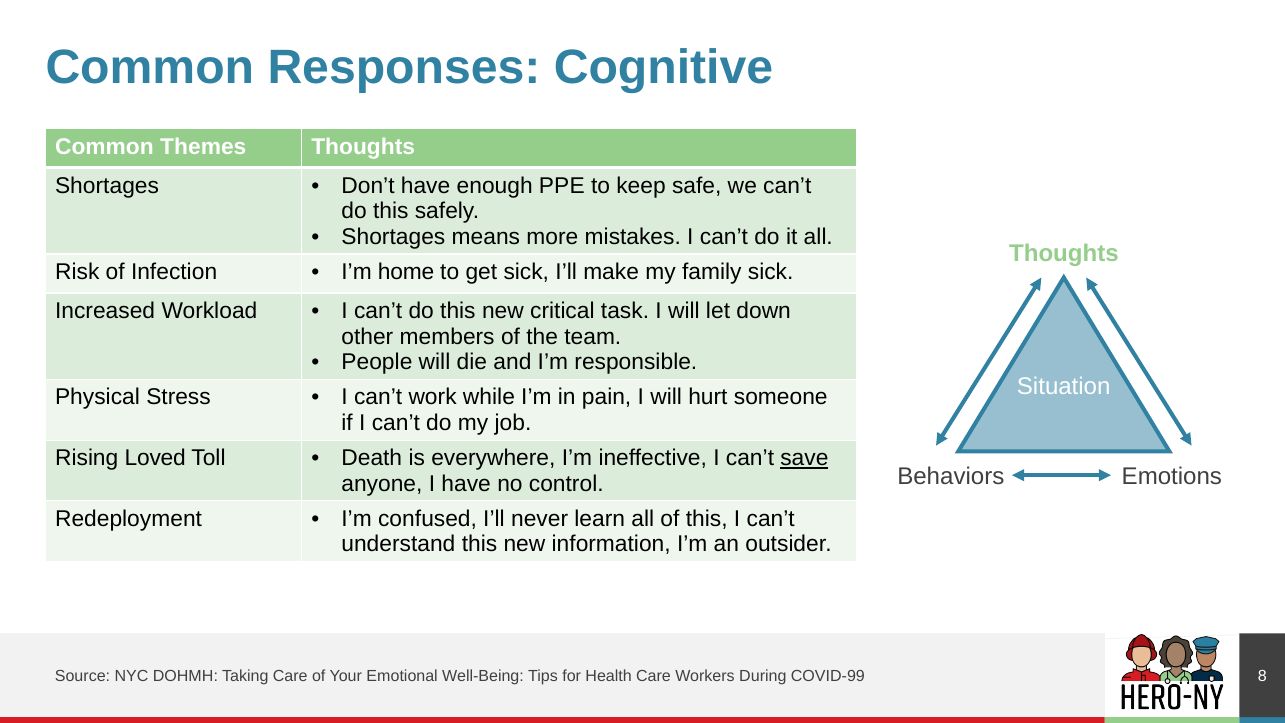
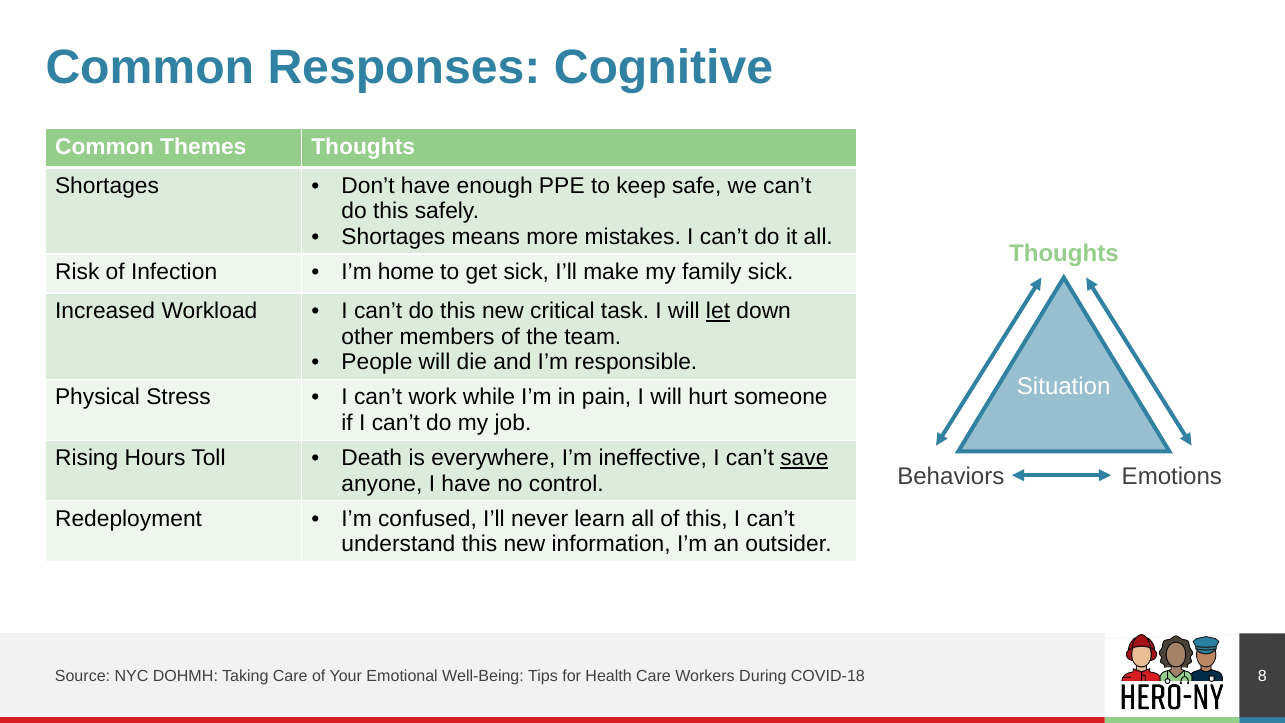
let underline: none -> present (718, 311)
Loved: Loved -> Hours (155, 458)
COVID-99: COVID-99 -> COVID-18 (828, 676)
